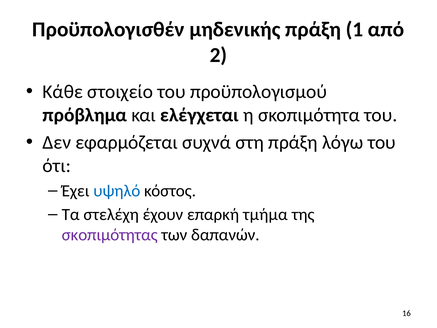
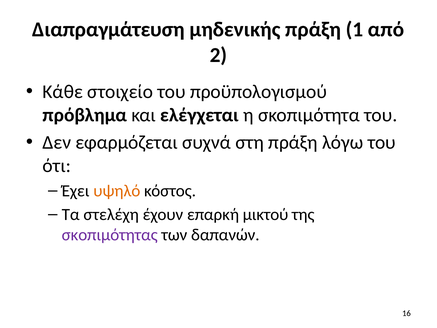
Προϋπολογισθέν: Προϋπολογισθέν -> Διαπραγμάτευση (109, 30)
υψηλό colour: blue -> orange (117, 191)
τμήμα: τμήμα -> μικτού (266, 214)
